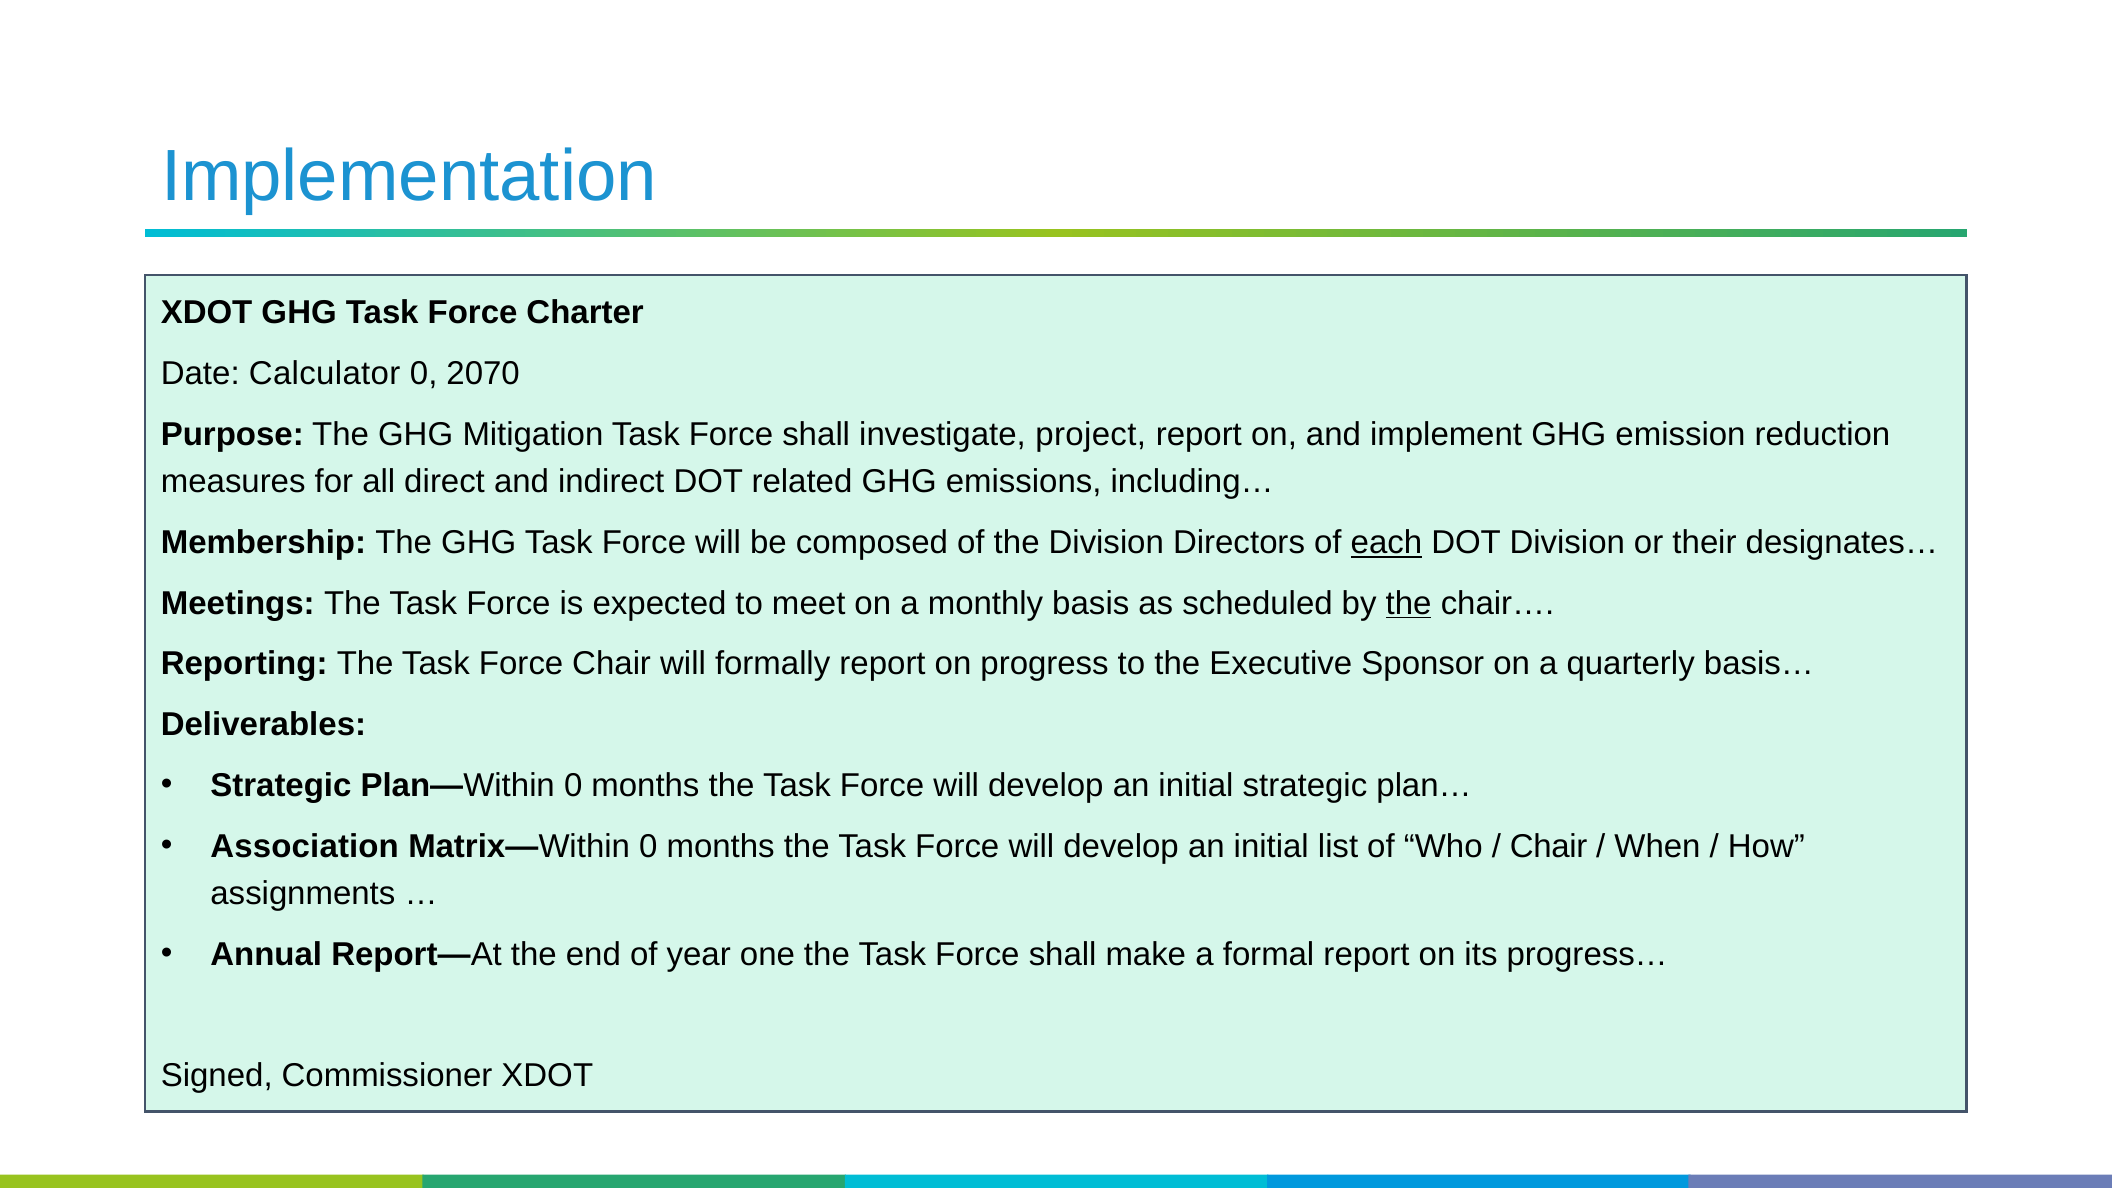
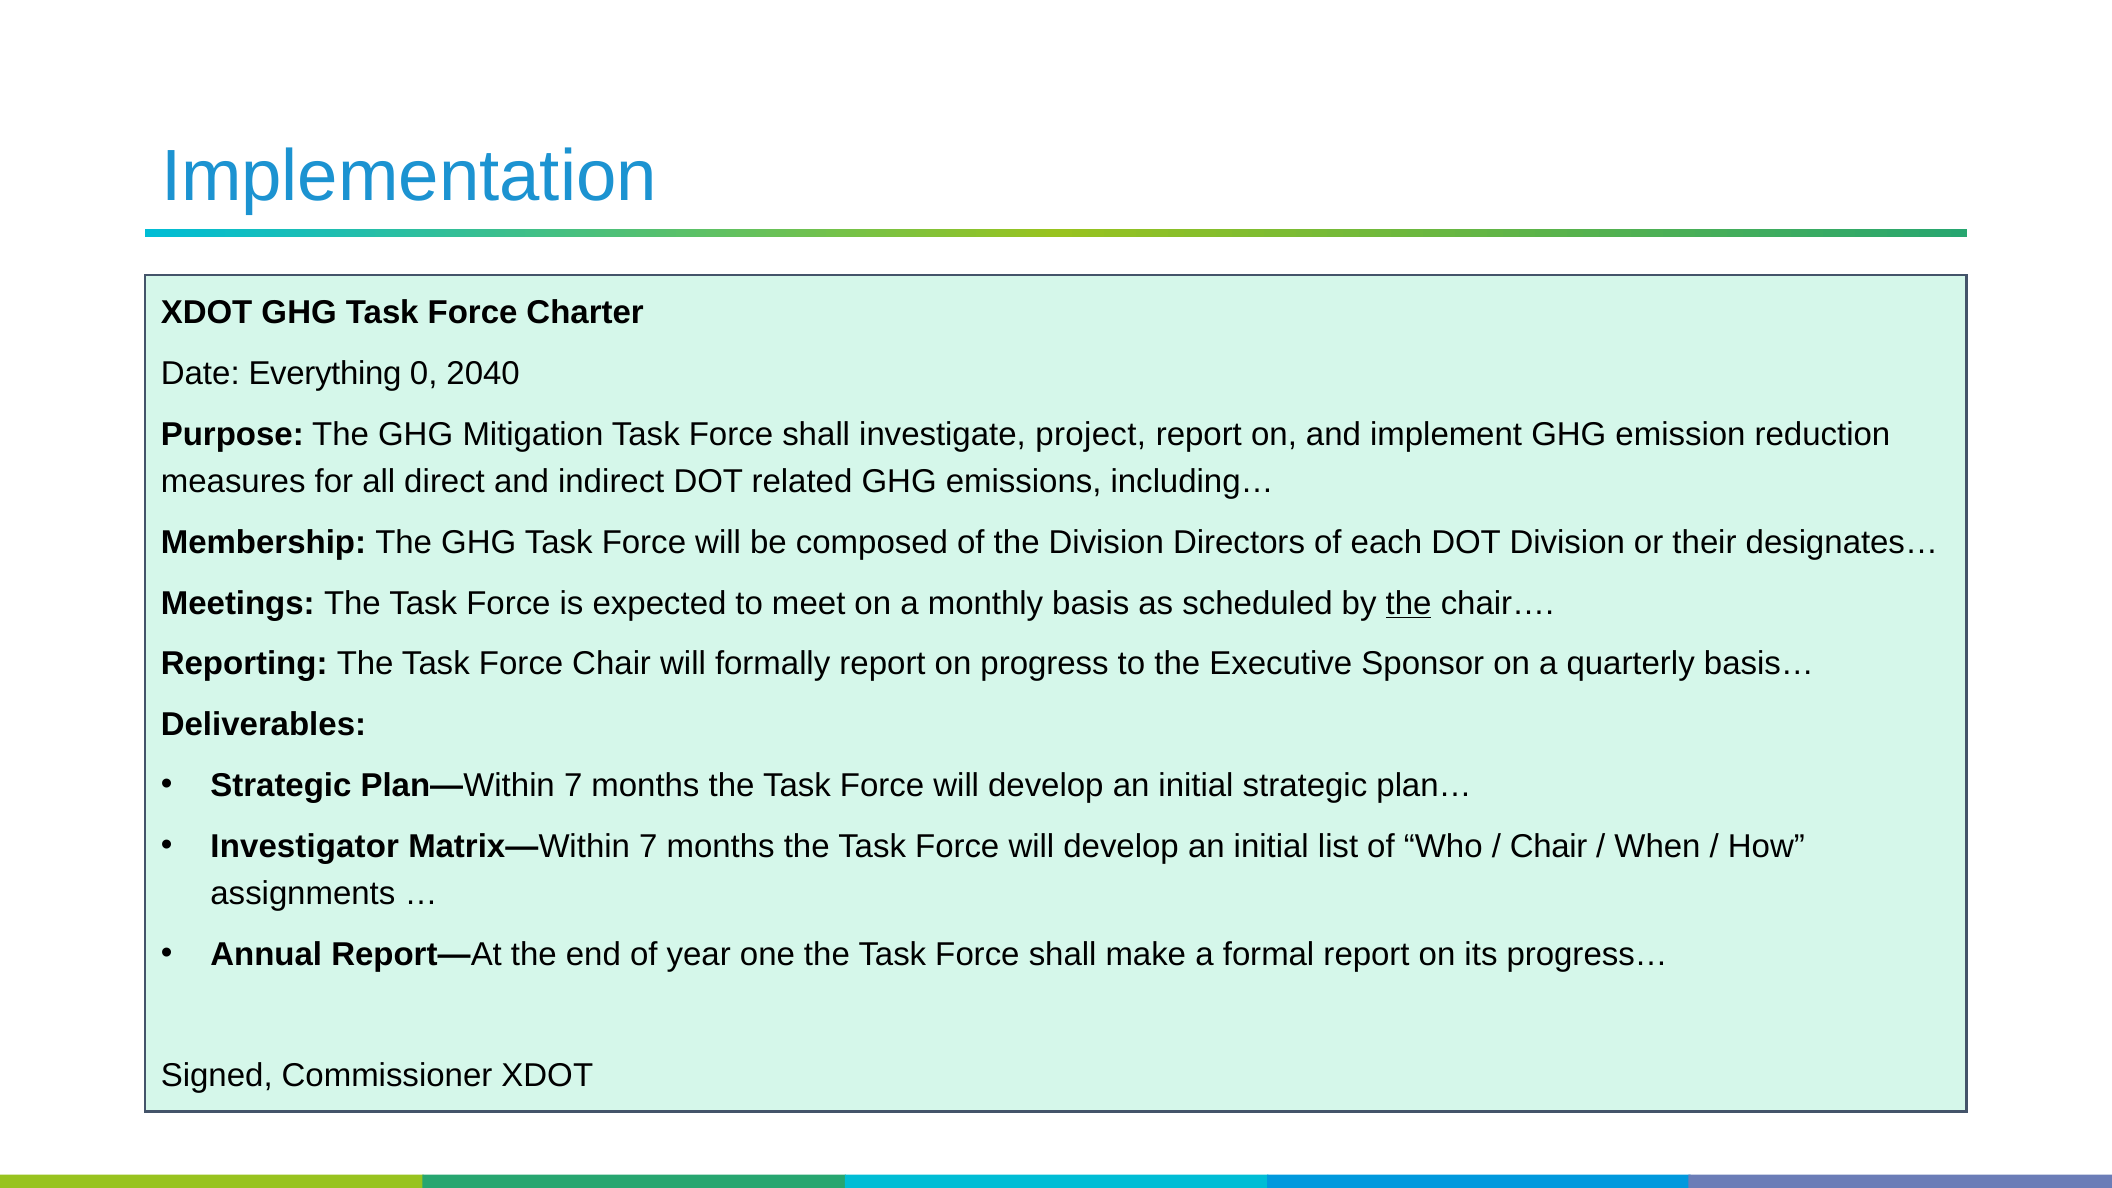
Calculator: Calculator -> Everything (325, 374)
2070: 2070 -> 2040 (483, 374)
each underline: present -> none (1386, 543)
Plan—Within 0: 0 -> 7 (573, 786)
Association: Association -> Investigator (305, 846)
Matrix—Within 0: 0 -> 7 (648, 846)
